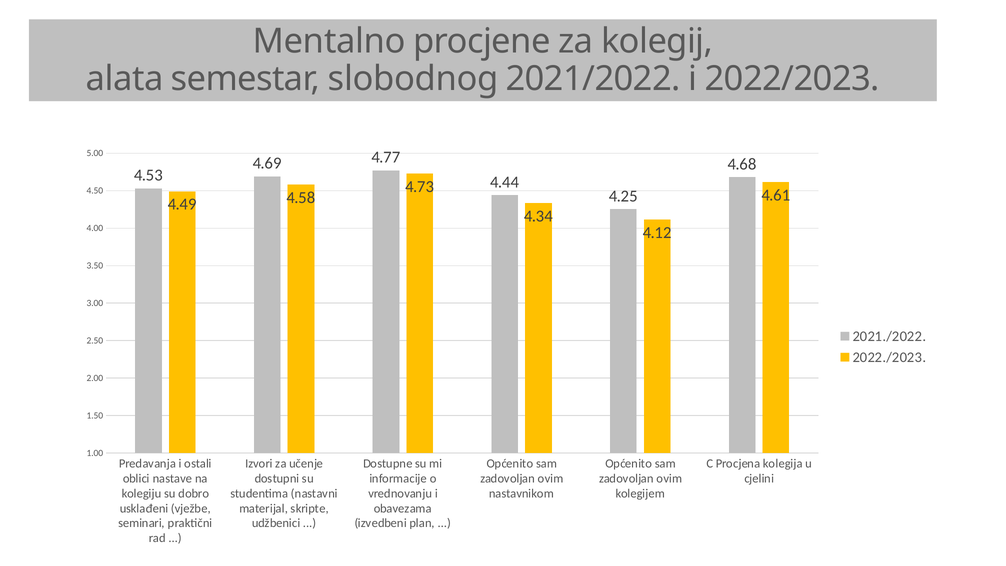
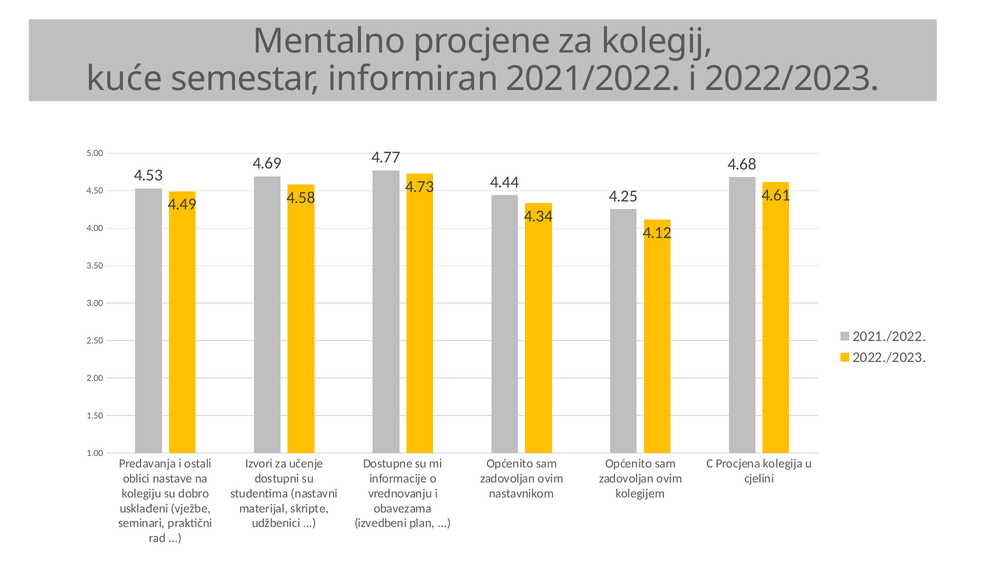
alata: alata -> kuće (124, 79)
slobodnog: slobodnog -> informiran (413, 79)
